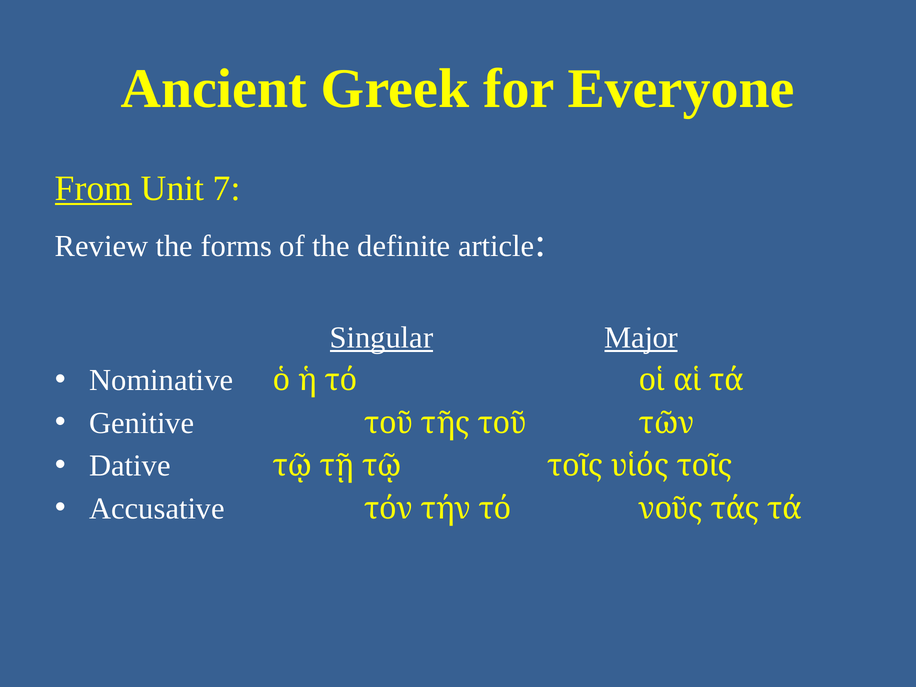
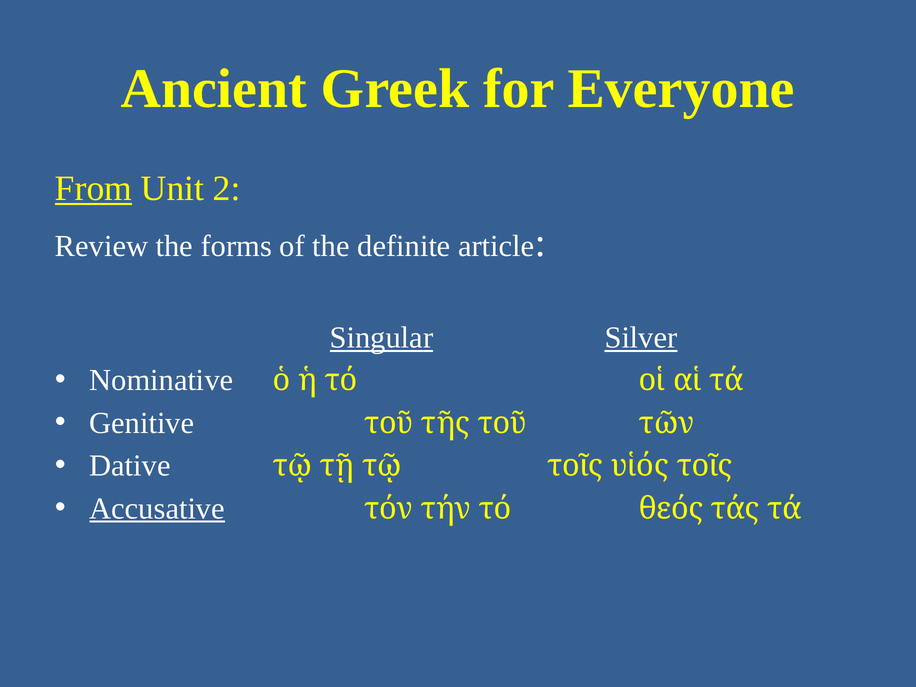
7: 7 -> 2 (227, 189)
Major: Major -> Silver (641, 338)
Accusative underline: none -> present (157, 508)
νοῦς: νοῦς -> θεός (671, 508)
